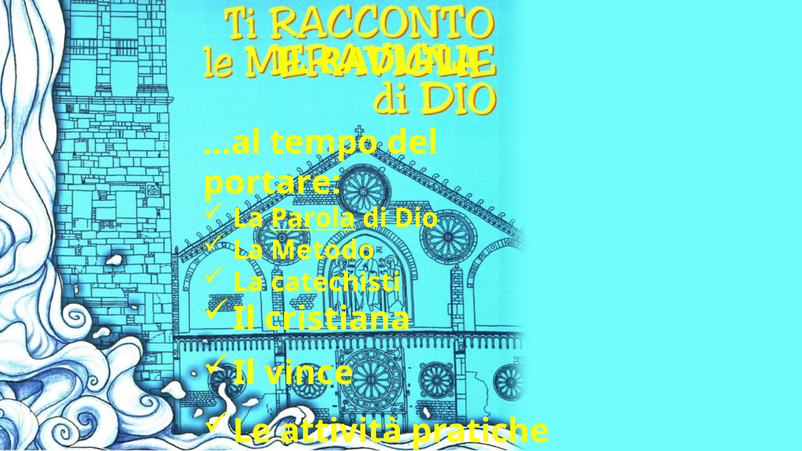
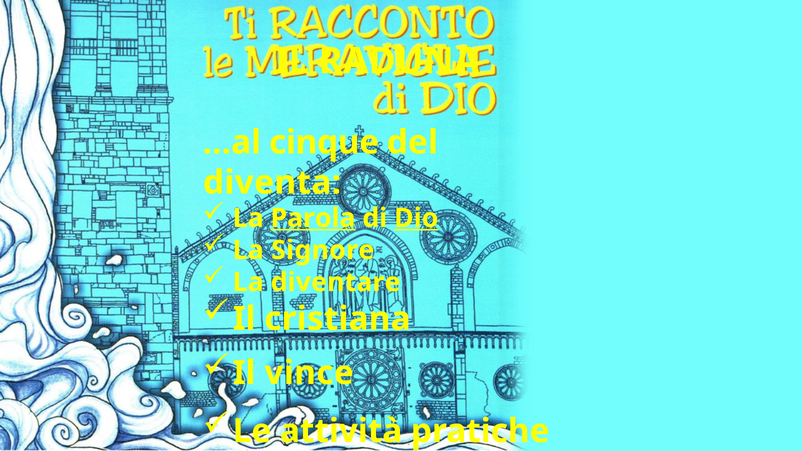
tempo: tempo -> cinque (324, 142)
portare: portare -> diventa (272, 183)
Dio underline: none -> present (416, 218)
Metodo: Metodo -> Signore (323, 250)
catechisti: catechisti -> diventare (336, 282)
